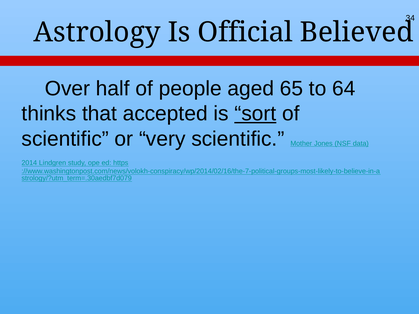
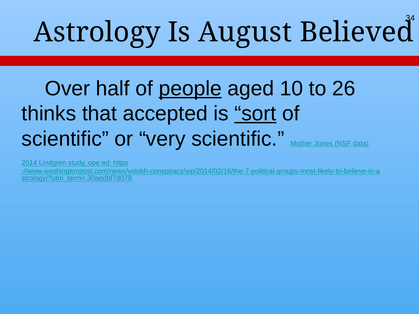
Official: Official -> August (245, 32)
people underline: none -> present (190, 89)
65: 65 -> 10 (291, 89)
64: 64 -> 26 (344, 89)
